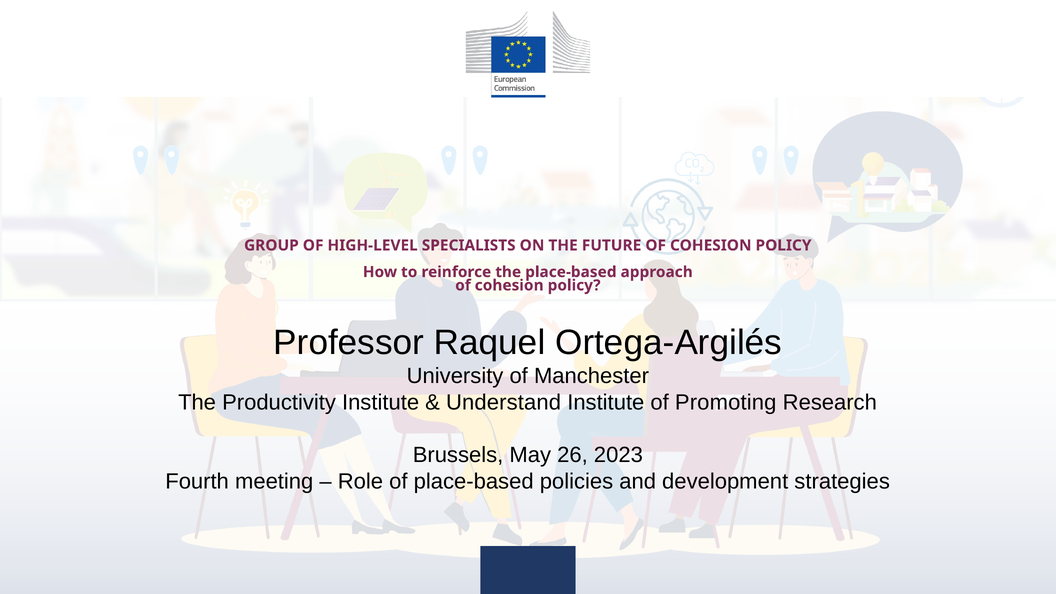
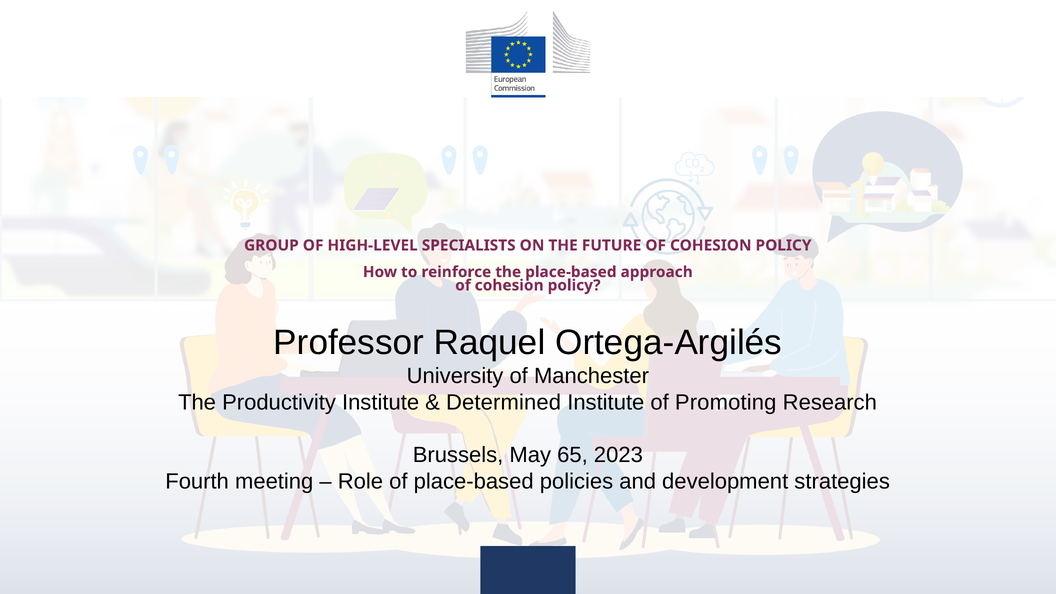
Understand: Understand -> Determined (504, 402)
26: 26 -> 65 (572, 455)
